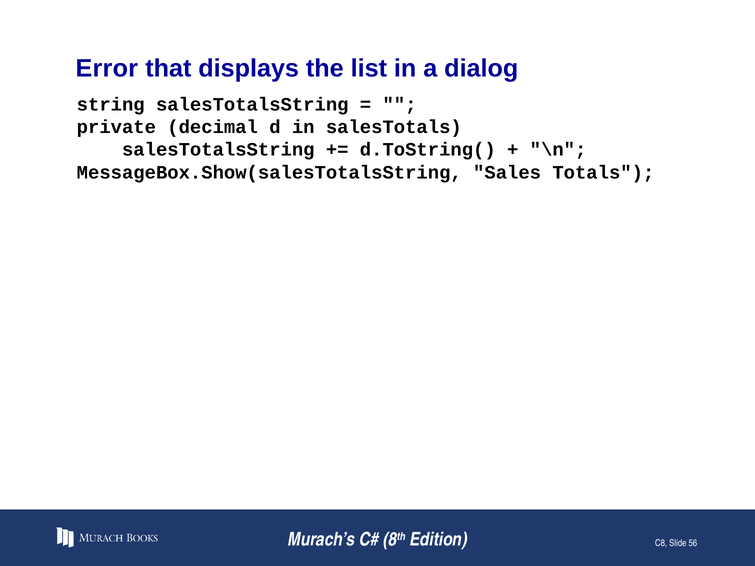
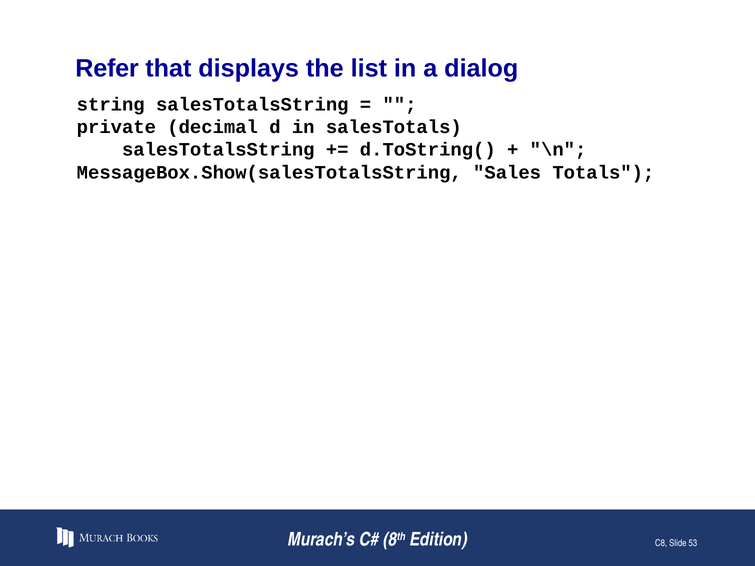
Error: Error -> Refer (107, 69)
56: 56 -> 53 (693, 543)
